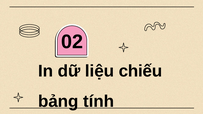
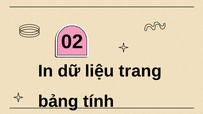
chiếu: chiếu -> trang (140, 71)
